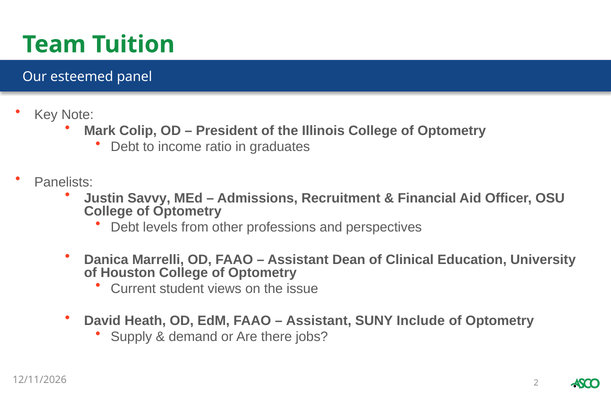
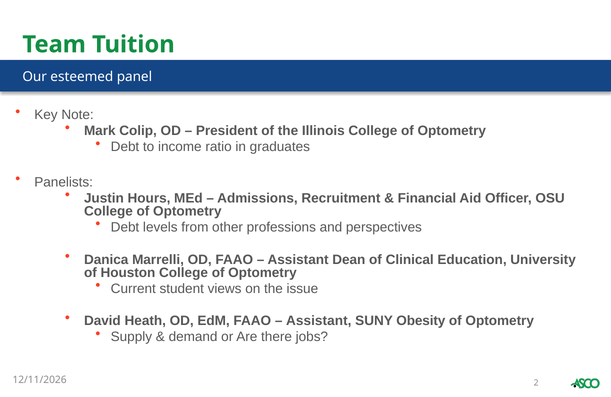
Savvy: Savvy -> Hours (149, 198)
Include: Include -> Obesity (421, 321)
